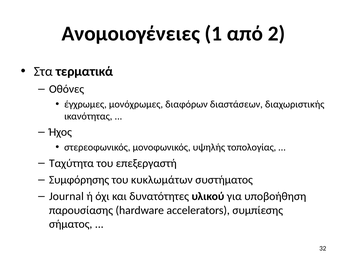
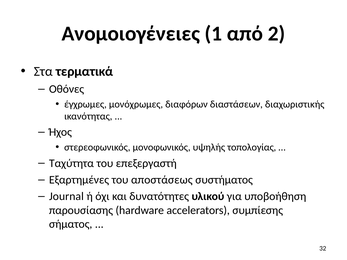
Συμφόρησης: Συμφόρησης -> Εξαρτημένες (79, 180)
κυκλωμάτων: κυκλωμάτων -> αποστάσεως (162, 180)
